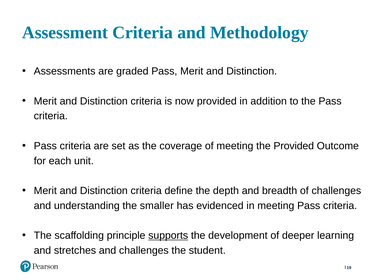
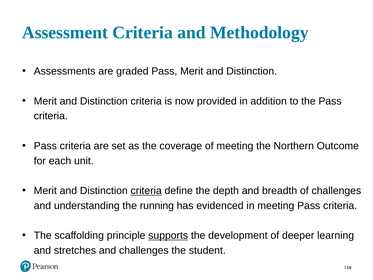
the Provided: Provided -> Northern (294, 146)
criteria underline: none -> present (146, 191)
smaller: smaller -> running (157, 205)
